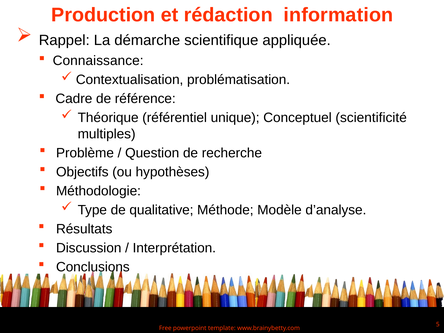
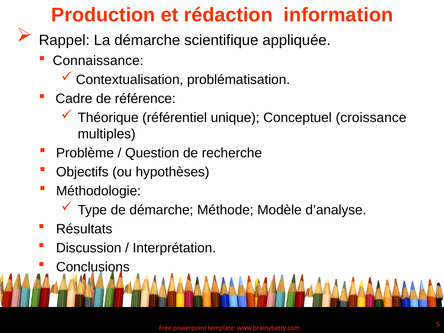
scientificité: scientificité -> croissance (371, 118)
de qualitative: qualitative -> démarche (161, 210)
